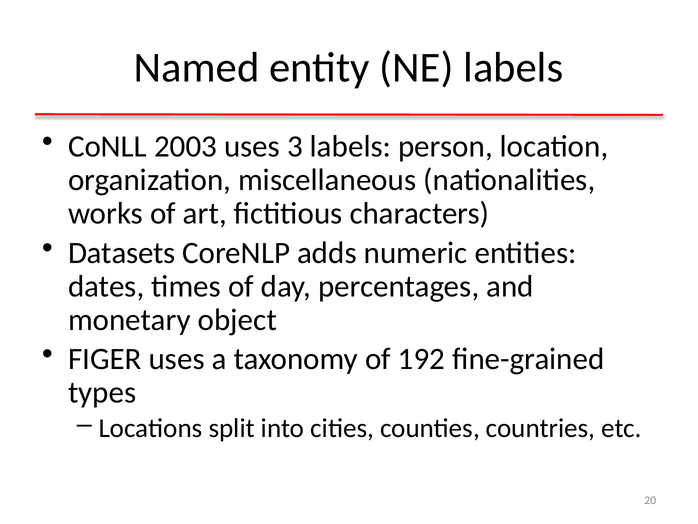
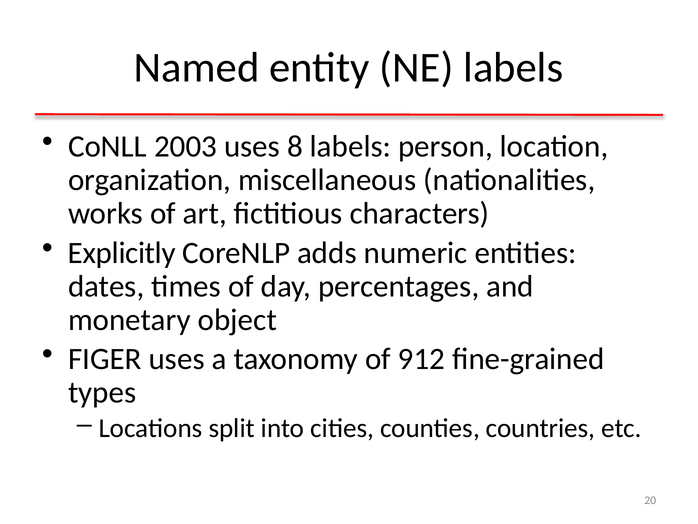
3: 3 -> 8 (295, 146)
Datasets: Datasets -> Explicitly (122, 253)
192: 192 -> 912 (421, 359)
